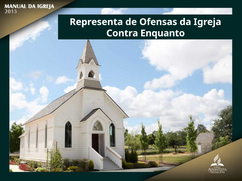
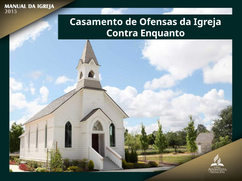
Representa: Representa -> Casamento (96, 22)
